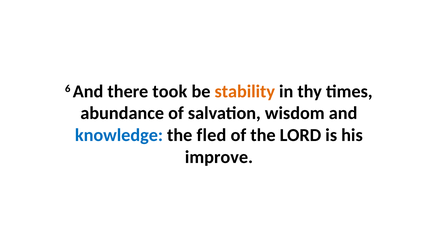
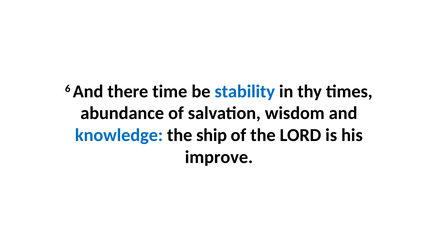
took: took -> time (170, 92)
stability colour: orange -> blue (245, 92)
fled: fled -> ship (212, 135)
